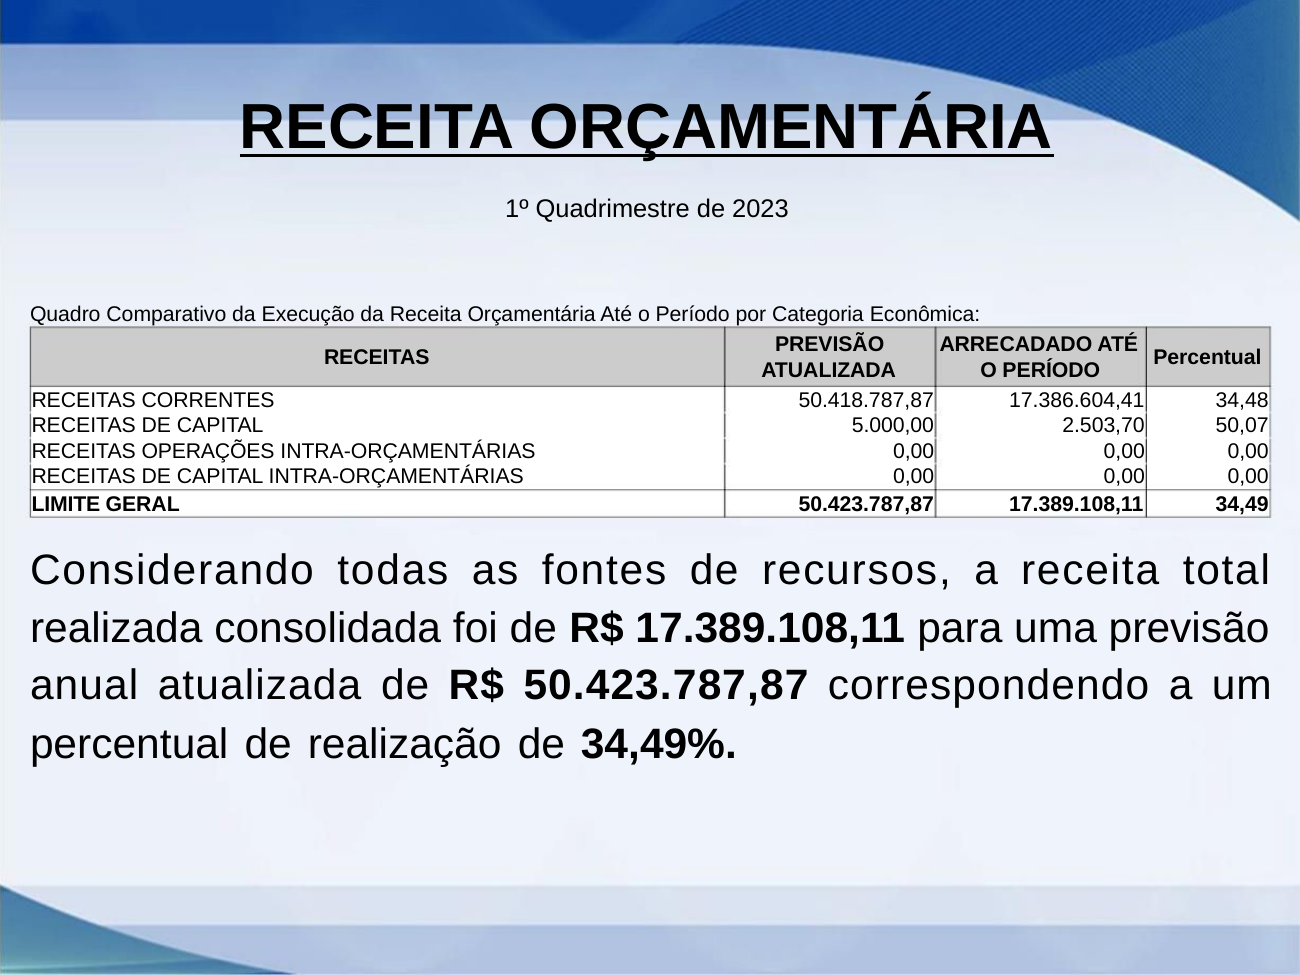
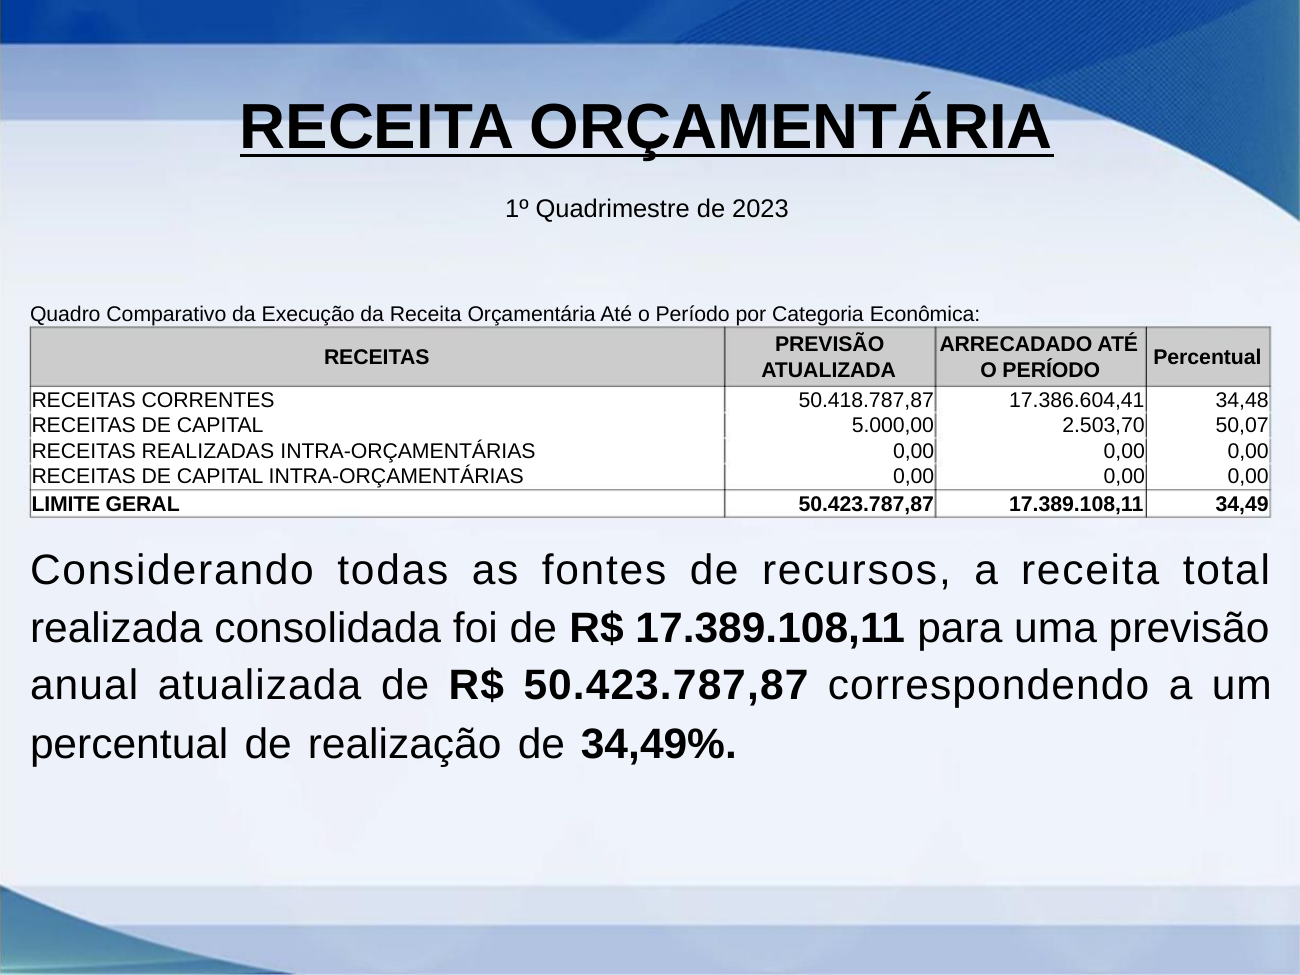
OPERAÇÕES: OPERAÇÕES -> REALIZADAS (208, 451)
